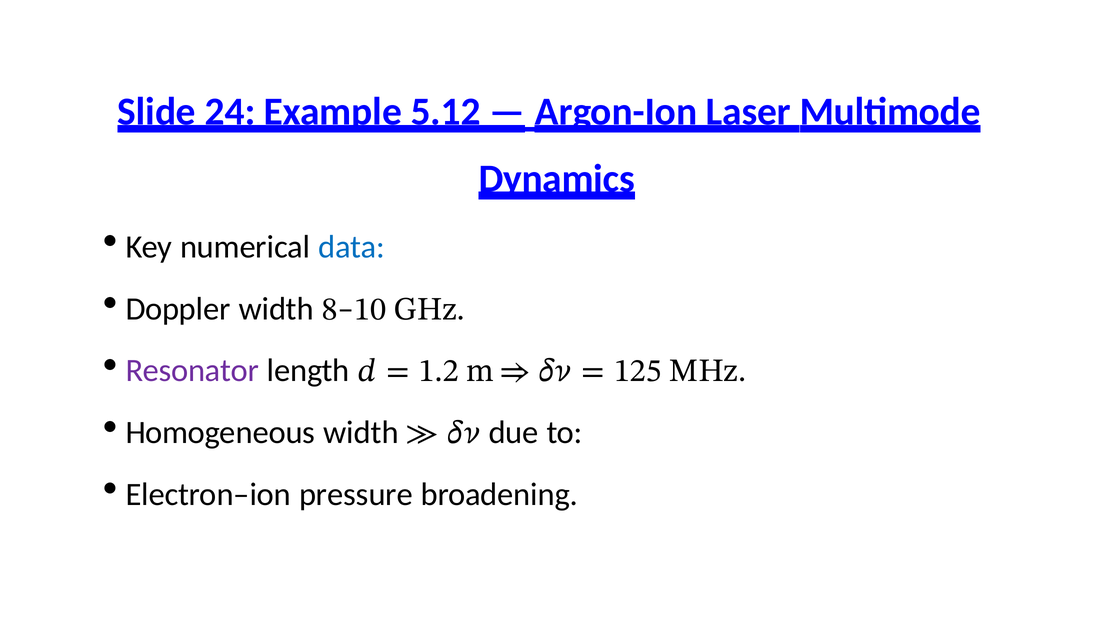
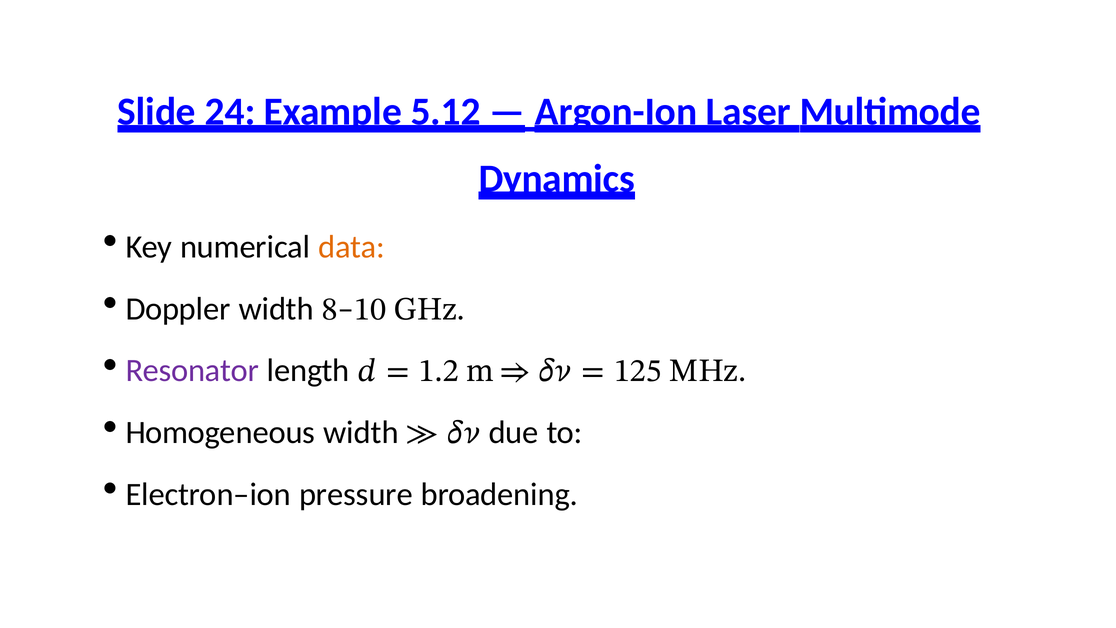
data colour: blue -> orange (352, 247)
